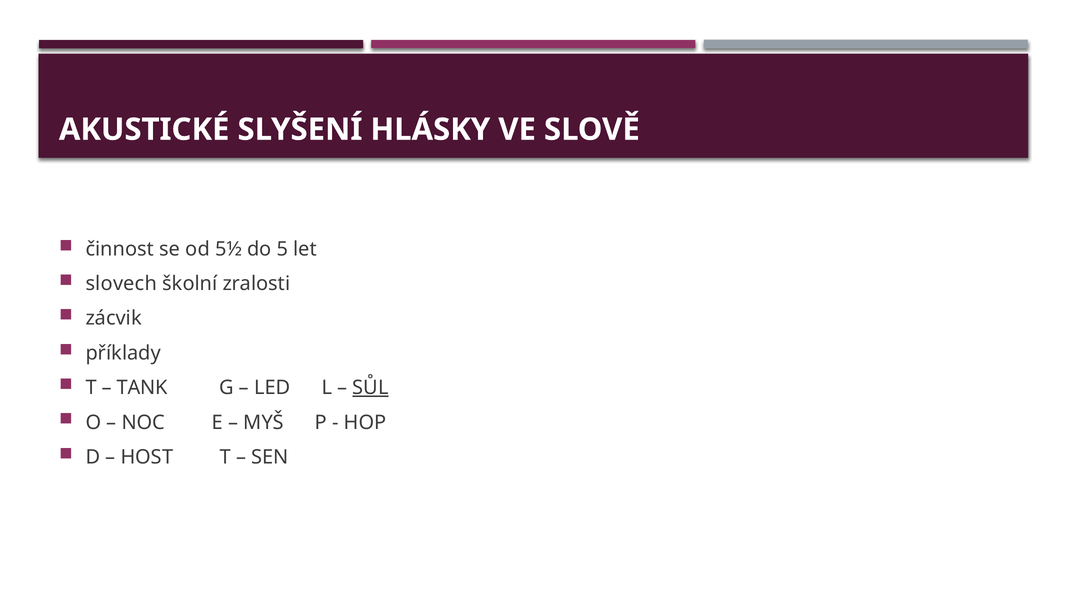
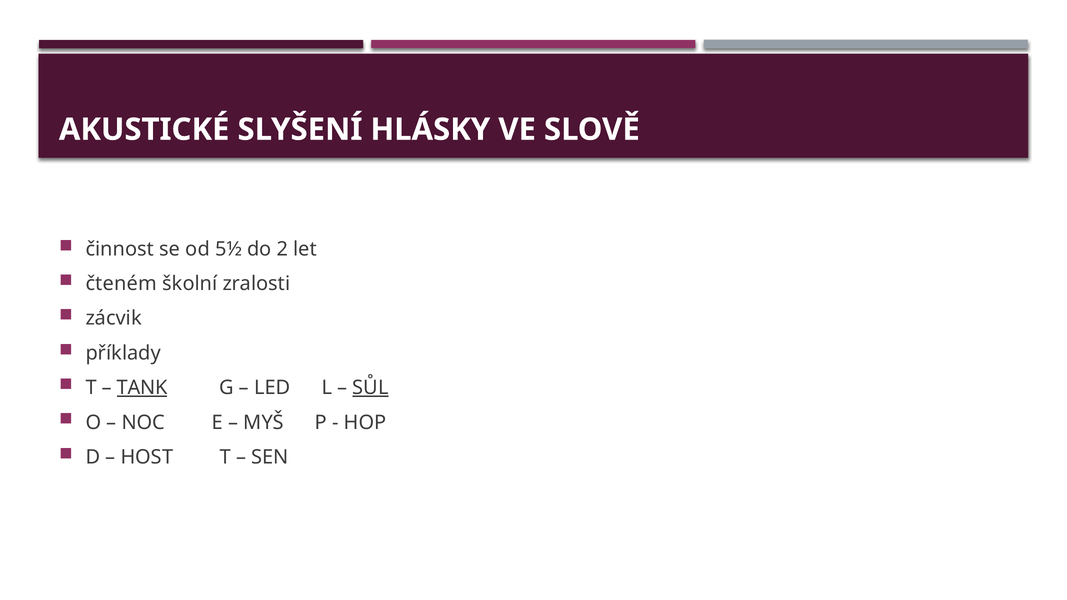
5: 5 -> 2 (282, 249)
slovech: slovech -> čteném (121, 284)
TANK underline: none -> present (142, 388)
